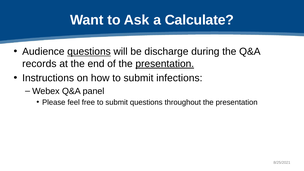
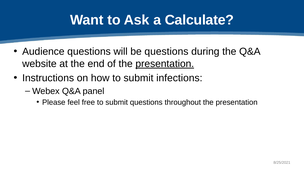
questions underline: present -> none (89, 52)
be discharge: discharge -> questions (166, 52)
records: records -> website (39, 64)
